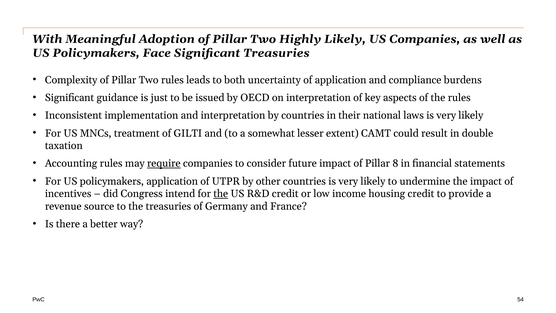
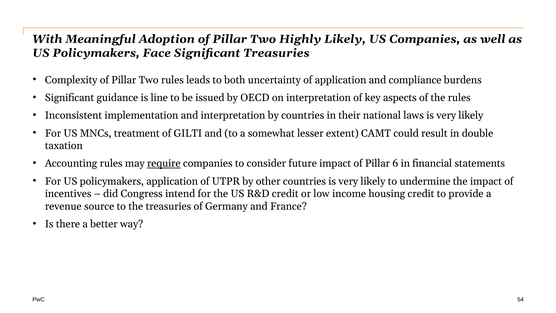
just: just -> line (159, 98)
8: 8 -> 6 (395, 163)
the underline: present -> none (221, 194)
